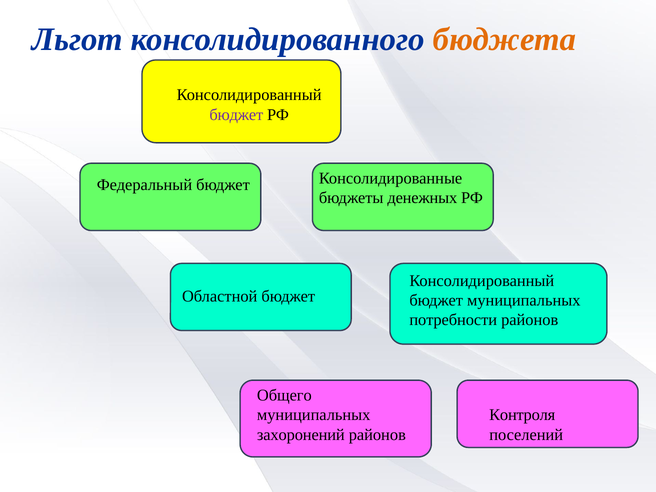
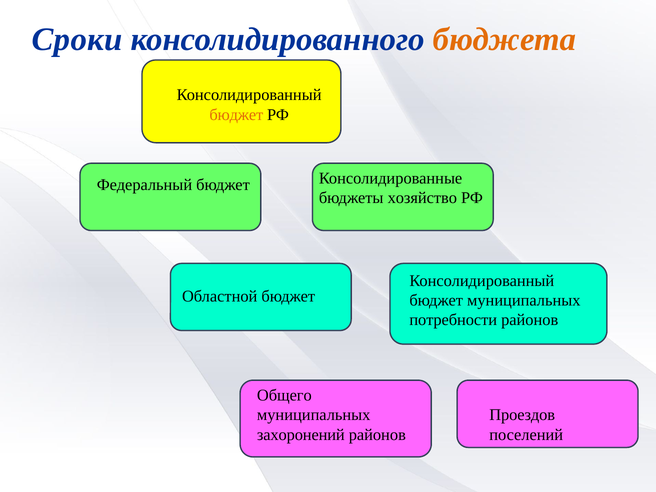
Льгот: Льгот -> Сроки (77, 39)
бюджет colour: purple -> orange (236, 115)
денежных: денежных -> хозяйство (422, 198)
Контроля: Контроля -> Проездов (522, 415)
